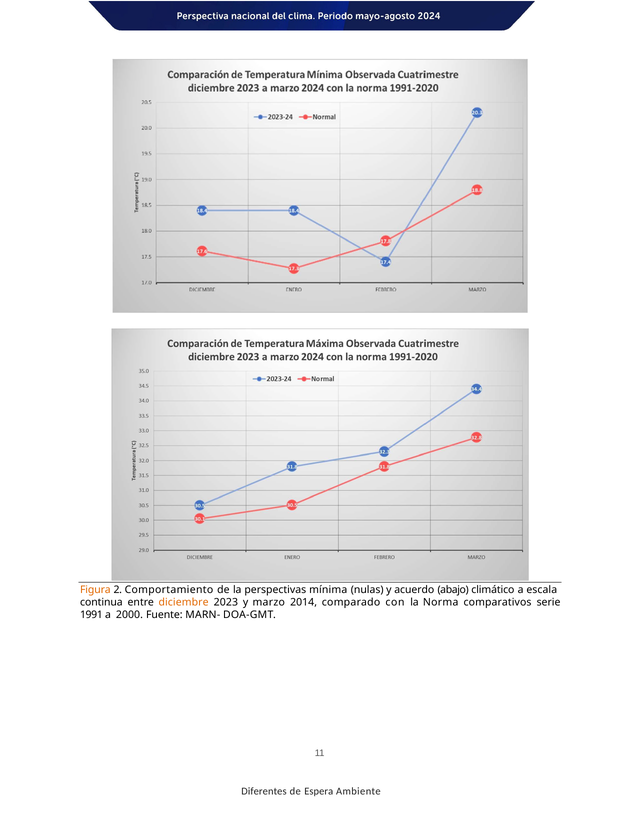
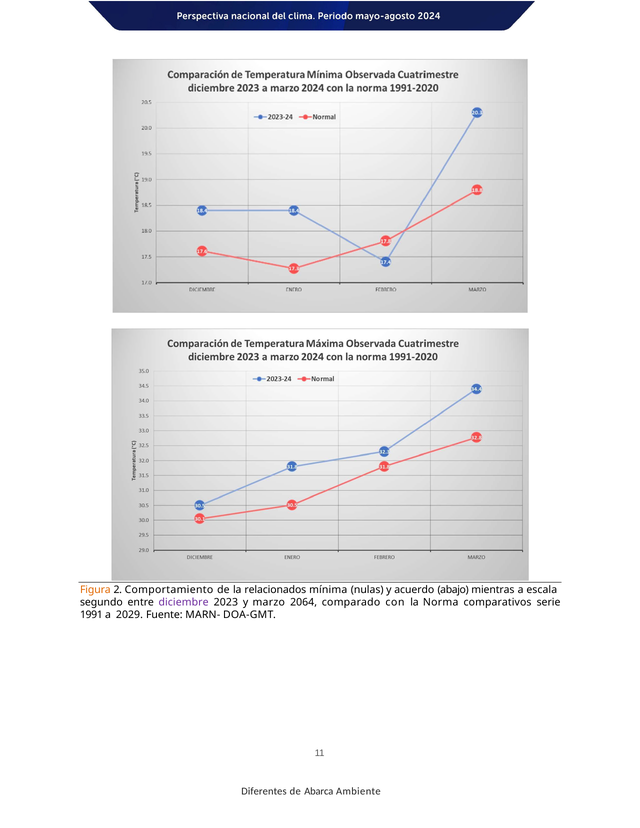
perspectivas: perspectivas -> relacionados (275, 590)
climático: climático -> mientras (493, 590)
continua: continua -> segundo (101, 602)
diciembre colour: orange -> purple (184, 602)
2014: 2014 -> 2064 (304, 602)
2000: 2000 -> 2029 (129, 615)
Espera: Espera -> Abarca (319, 791)
